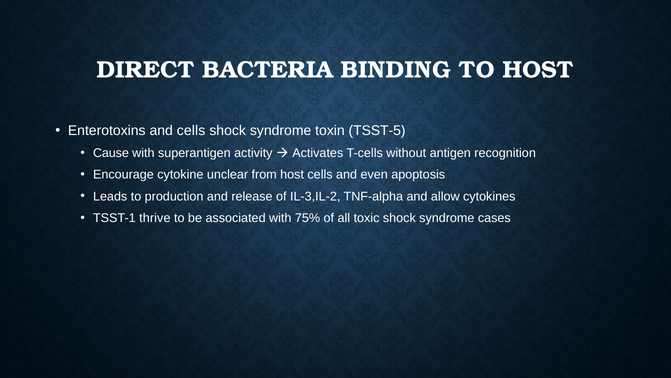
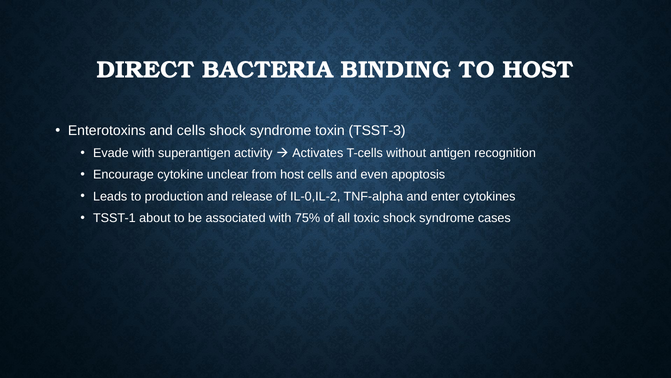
TSST-5: TSST-5 -> TSST-3 (377, 131)
Cause: Cause -> Evade (111, 153)
IL-3,IL-2: IL-3,IL-2 -> IL-0,IL-2 (315, 196)
allow: allow -> enter (445, 196)
thrive: thrive -> about (155, 218)
